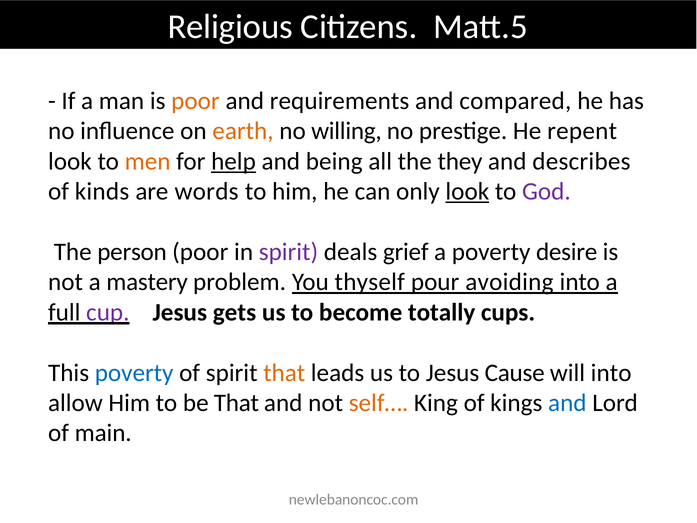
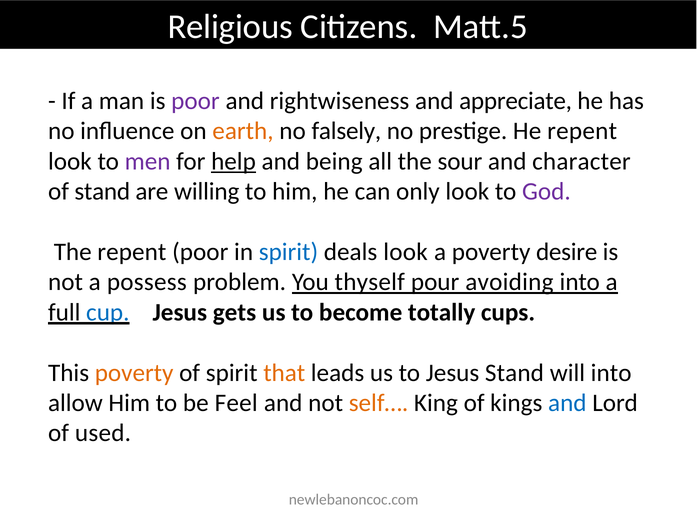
poor colour: orange -> purple (195, 101)
requirements: requirements -> rightwiseness (340, 101)
compared: compared -> appreciate (516, 101)
willing: willing -> falsely (346, 131)
men colour: orange -> purple (148, 161)
they: they -> sour (460, 161)
describes: describes -> character (581, 161)
of kinds: kinds -> stand (102, 191)
words: words -> willing (207, 191)
look underline: present -> none (467, 191)
The person: person -> repent (132, 252)
spirit colour: purple -> blue (288, 252)
deals grief: grief -> look (406, 252)
mastery: mastery -> possess (147, 282)
cup colour: purple -> blue (108, 312)
poverty colour: blue -> orange (134, 373)
Jesus Cause: Cause -> Stand (514, 373)
be That: That -> Feel (236, 403)
main: main -> used (103, 433)
